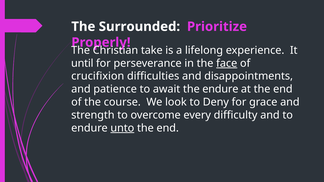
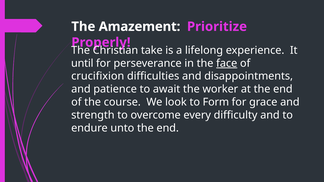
Surrounded: Surrounded -> Amazement (140, 27)
the endure: endure -> worker (220, 89)
Deny: Deny -> Form (216, 102)
unto underline: present -> none (122, 128)
